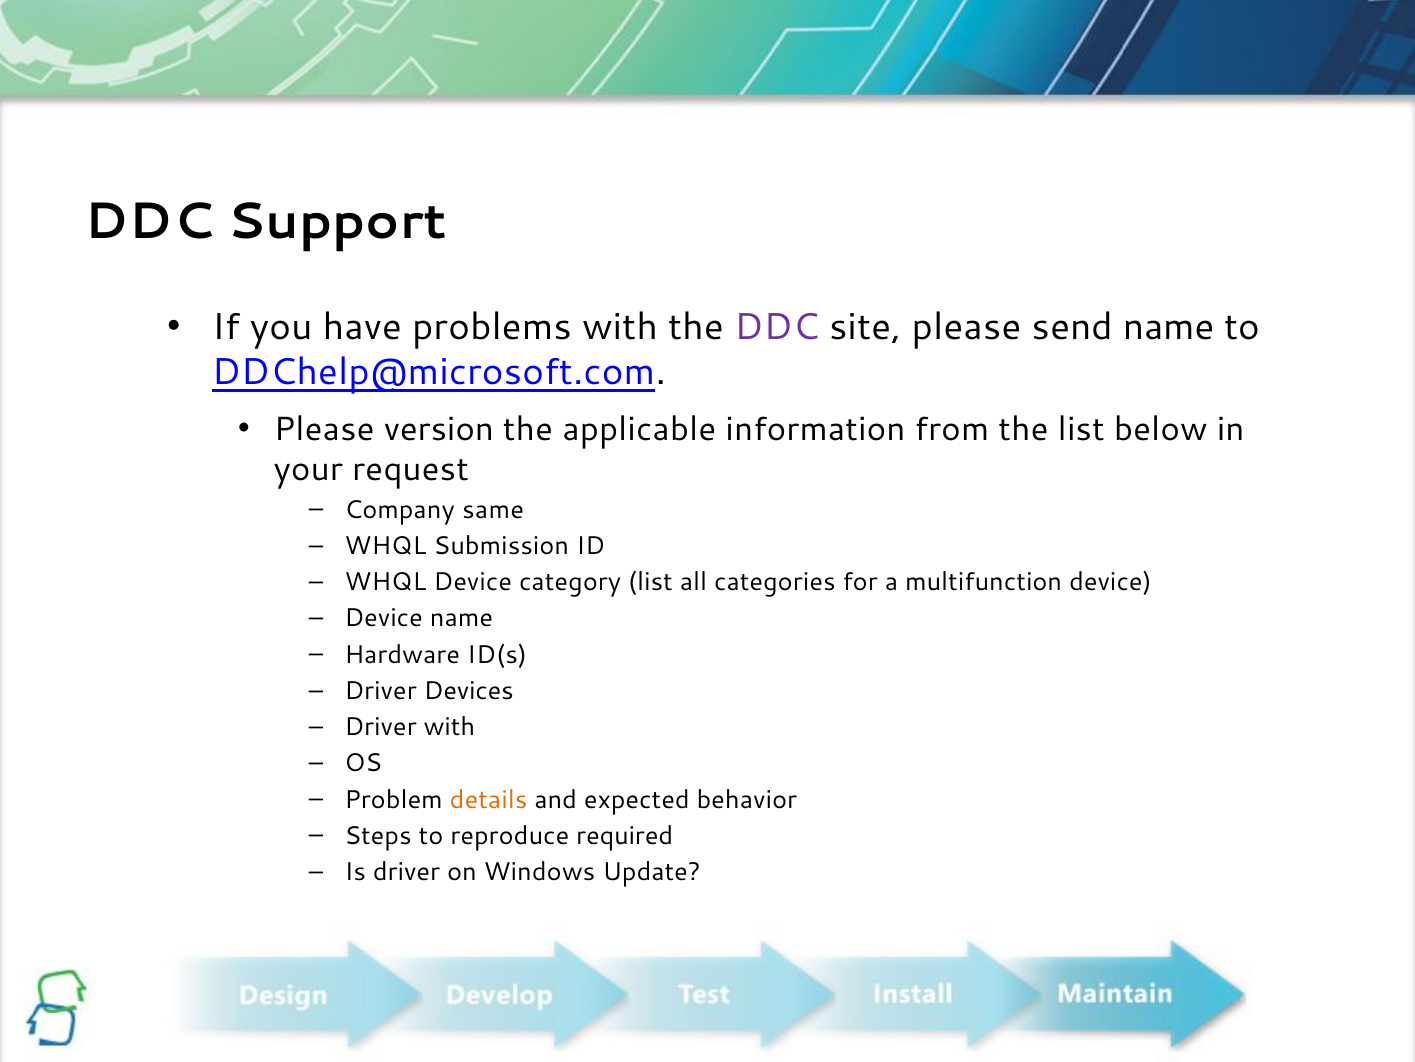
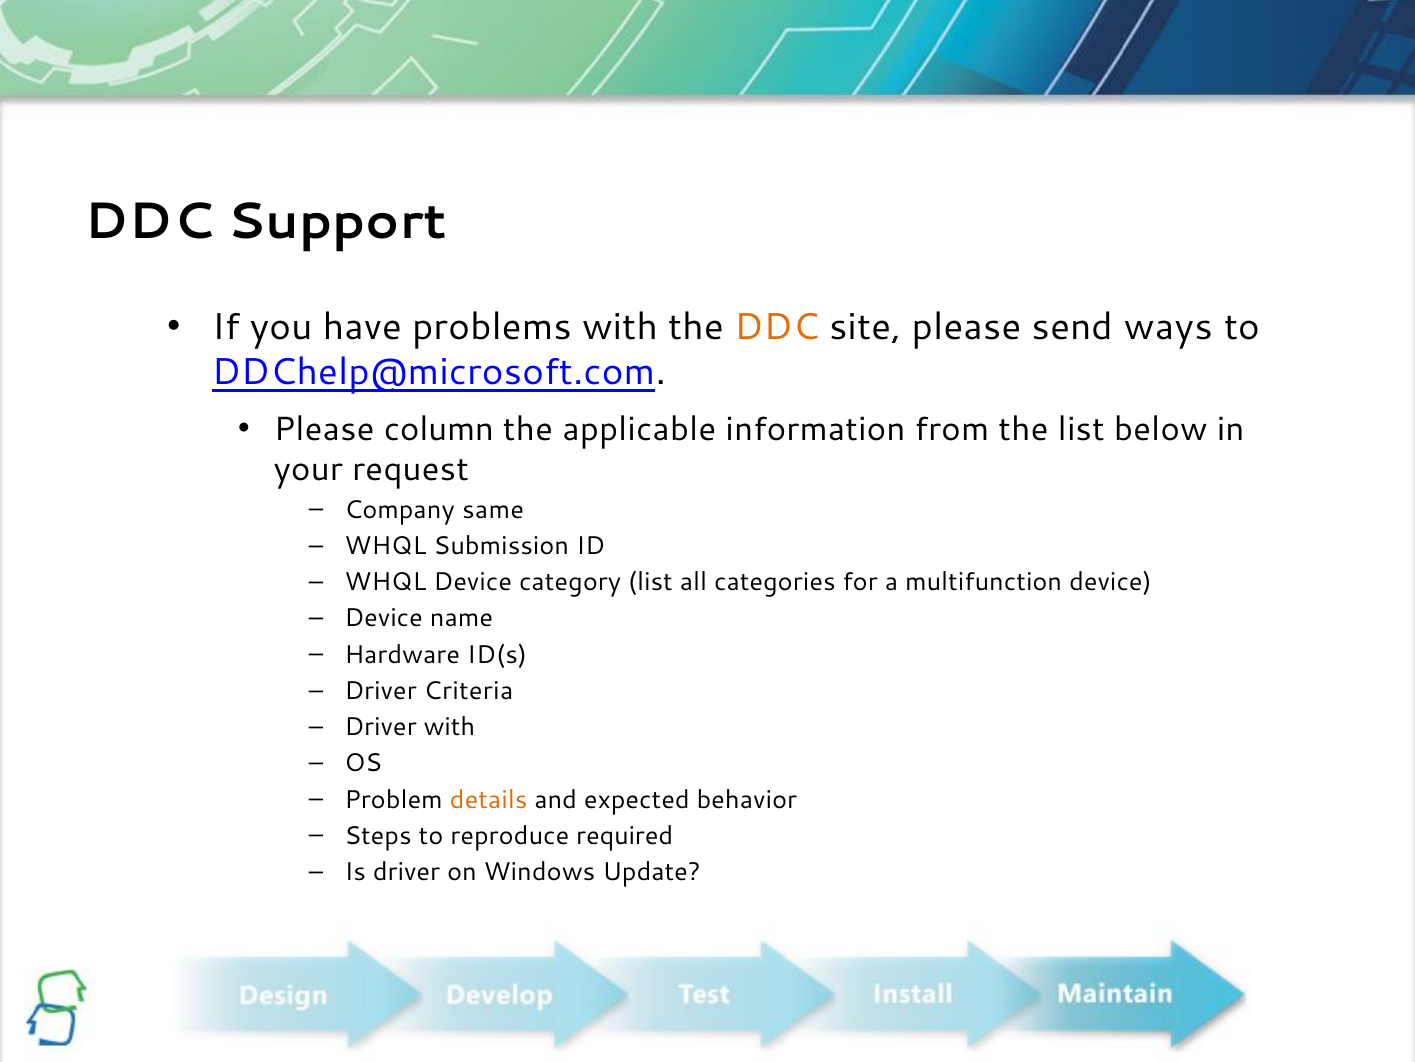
DDC colour: purple -> orange (777, 327)
send name: name -> ways (1168, 327)
version: version -> column (439, 429)
Devices: Devices -> Criteria (469, 690)
